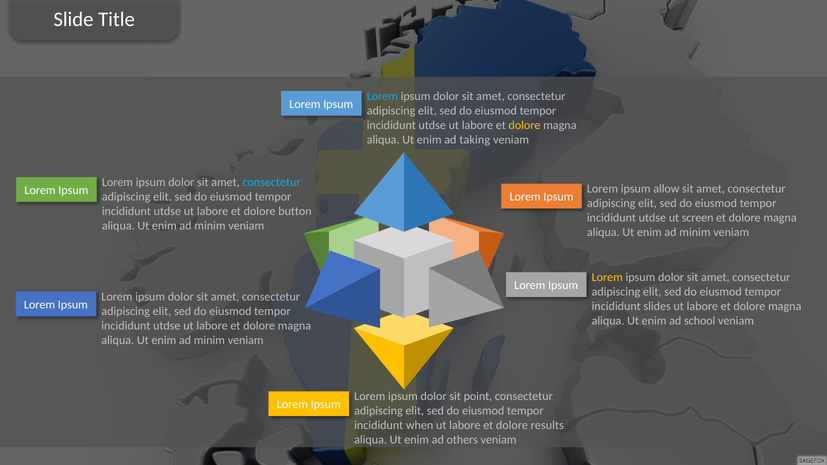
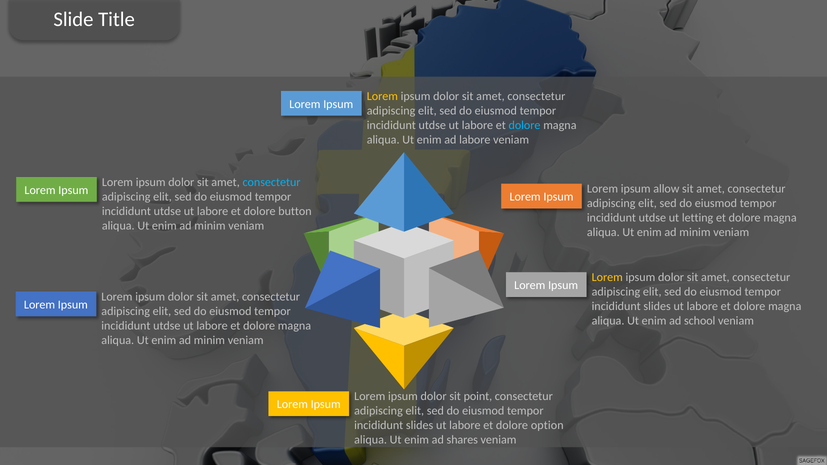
Lorem colour: light blue -> yellow (382, 96)
dolore colour: yellow -> light blue (525, 125)
ad taking: taking -> labore (475, 140)
screen: screen -> letting (698, 218)
when: when -> slides (420, 426)
results: results -> option (547, 426)
others: others -> shares (462, 440)
